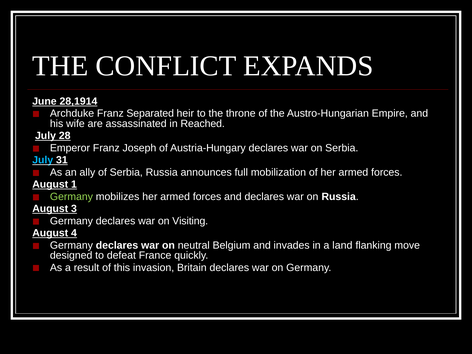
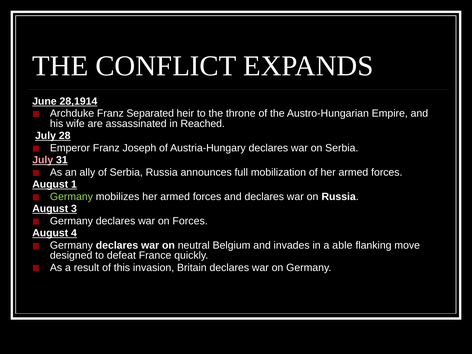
July colour: light blue -> pink (43, 160)
on Visiting: Visiting -> Forces (190, 221)
land: land -> able (342, 245)
